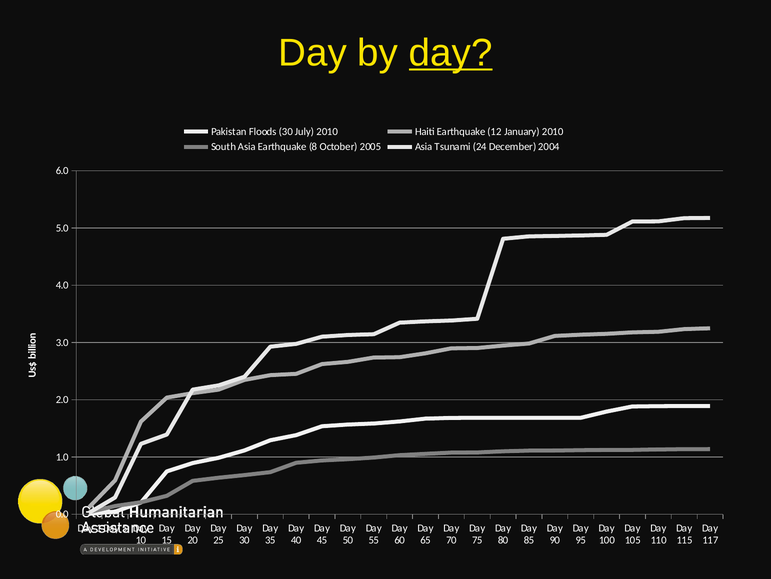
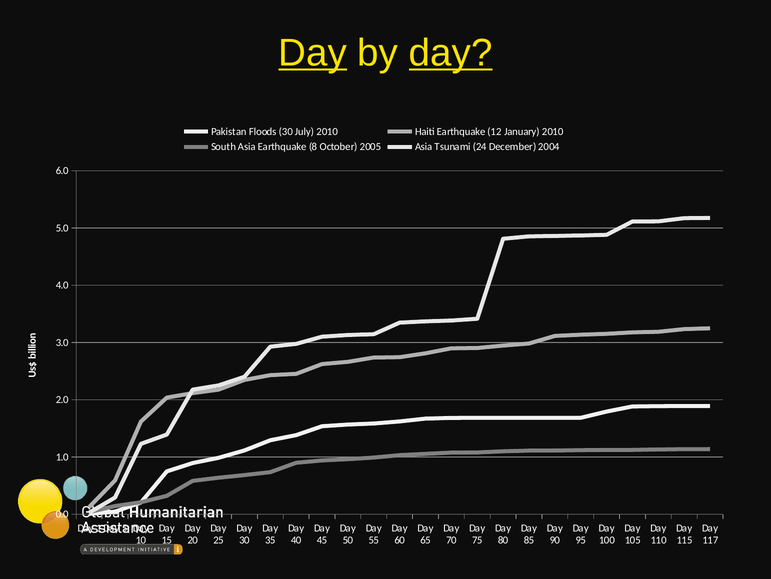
Day underline: none -> present (313, 53)
